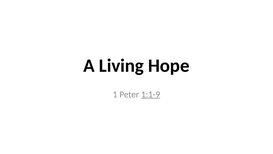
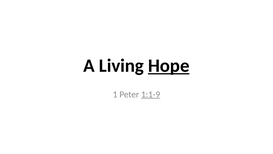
Hope underline: none -> present (169, 65)
